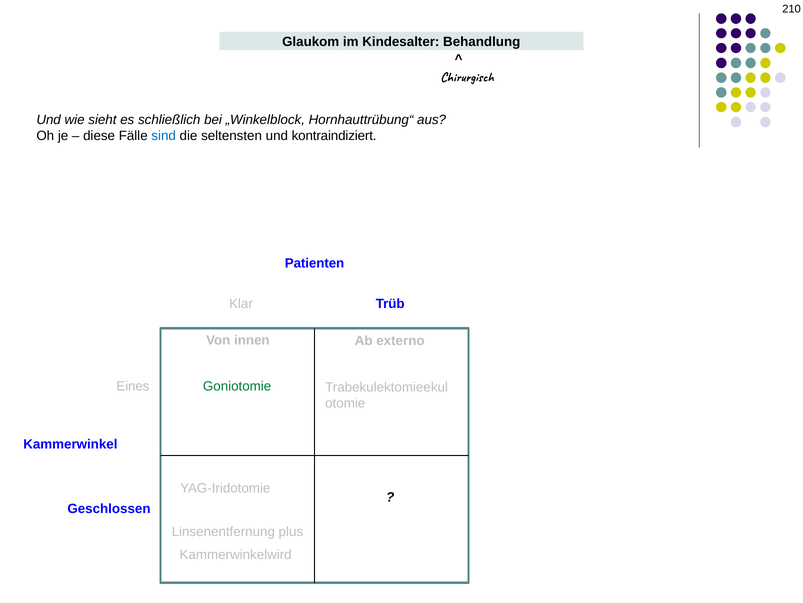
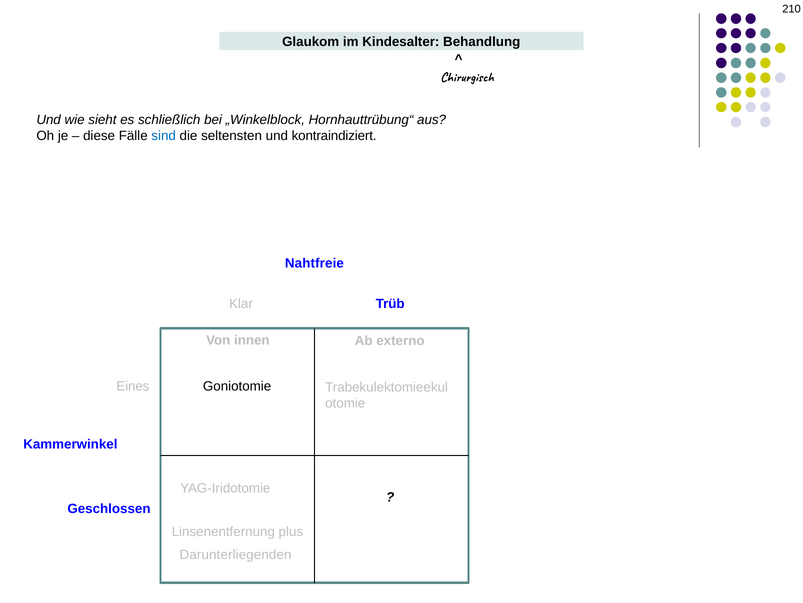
Patienten: Patienten -> Nahtfreie (314, 263)
Goniotomie colour: green -> black (237, 386)
Kammerwinkelwird: Kammerwinkelwird -> Darunterliegenden (236, 554)
